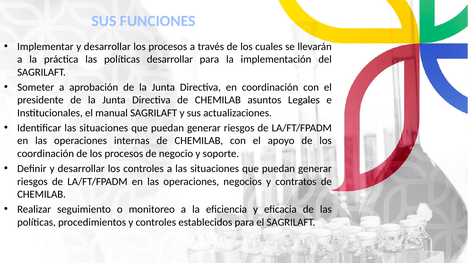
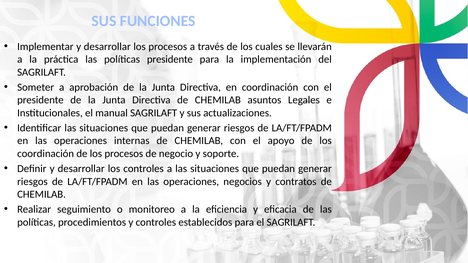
políticas desarrollar: desarrollar -> presidente (170, 59)
